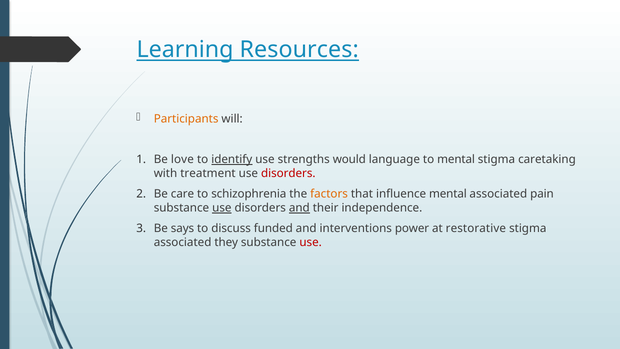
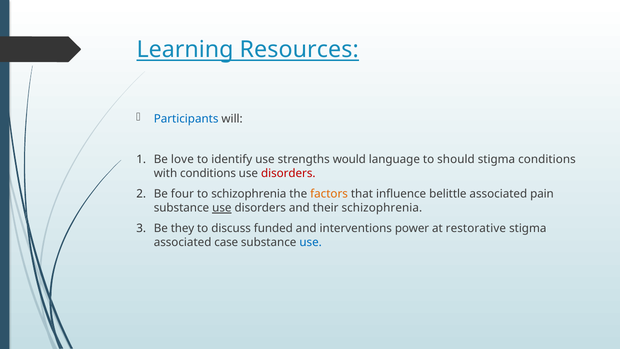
Participants colour: orange -> blue (186, 119)
identify underline: present -> none (232, 159)
to mental: mental -> should (456, 159)
stigma caretaking: caretaking -> conditions (547, 159)
with treatment: treatment -> conditions (208, 173)
care: care -> four (182, 194)
influence mental: mental -> belittle (448, 194)
and underline: present -> none (299, 208)
their independence: independence -> schizophrenia (382, 208)
says: says -> they (183, 228)
they: they -> case (226, 242)
use colour: red -> blue (311, 242)
